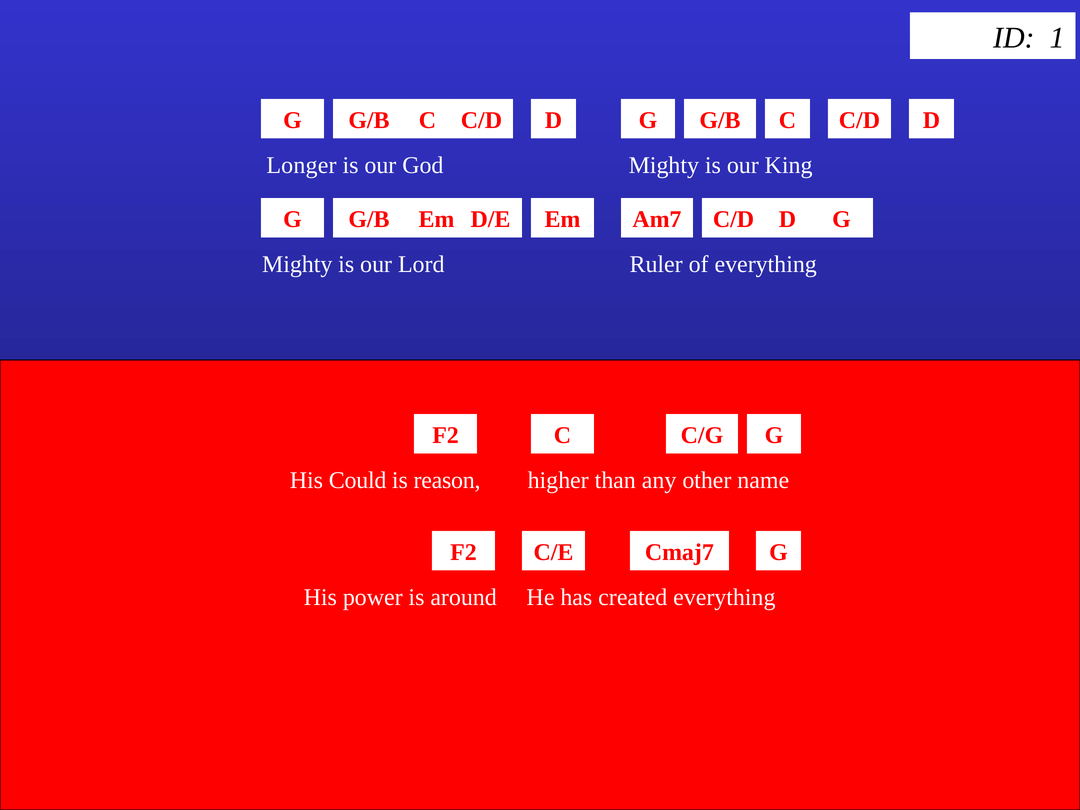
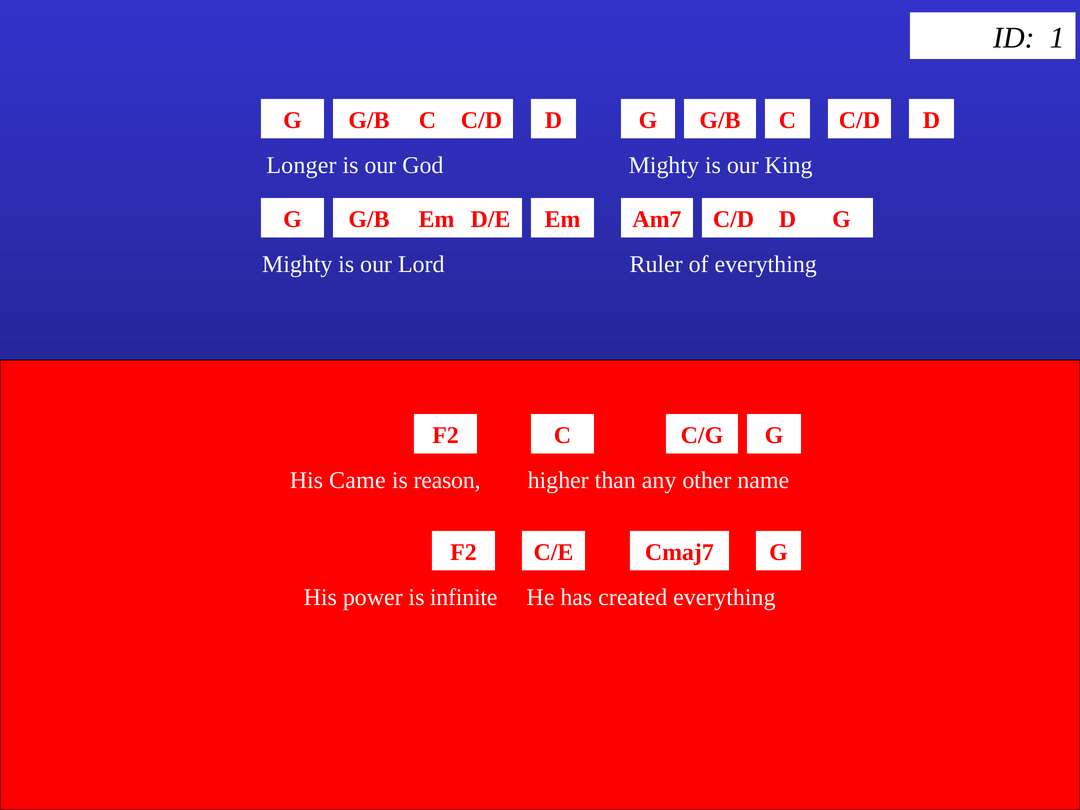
Could: Could -> Came (357, 480)
around: around -> infinite (464, 597)
